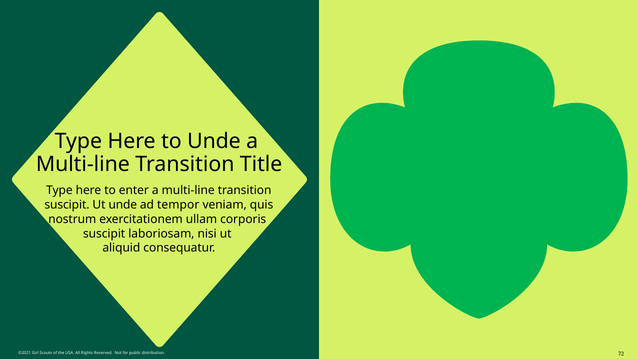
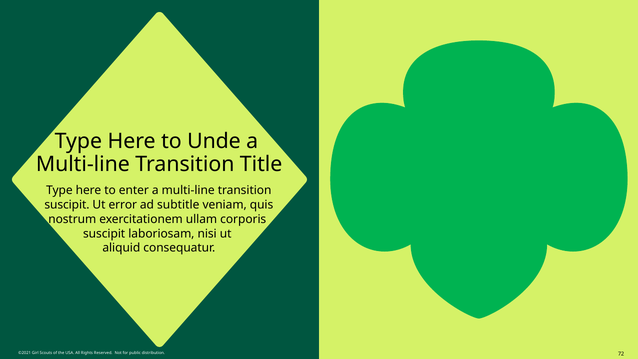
Ut unde: unde -> error (123, 205)
tempor: tempor -> subtitle (178, 205)
